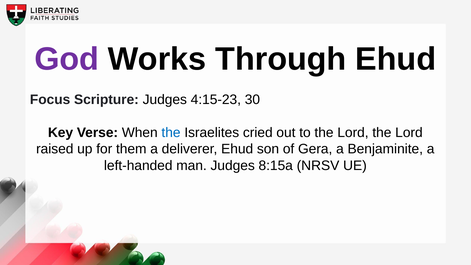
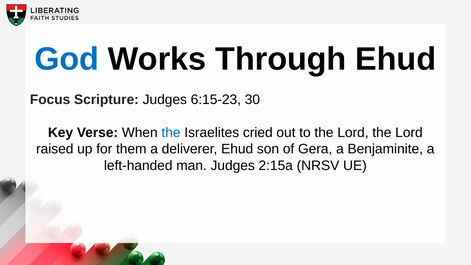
God colour: purple -> blue (67, 59)
4:15-23: 4:15-23 -> 6:15-23 (216, 99)
8:15a: 8:15a -> 2:15a (276, 165)
